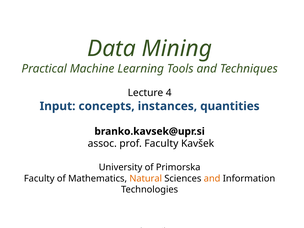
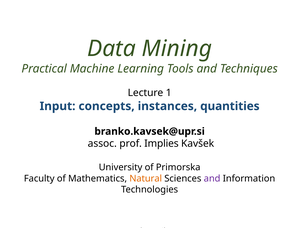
4: 4 -> 1 (169, 93)
prof Faculty: Faculty -> Implies (161, 144)
and colour: orange -> purple (212, 178)
